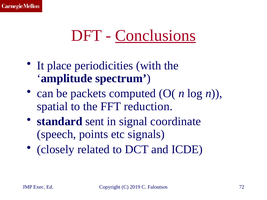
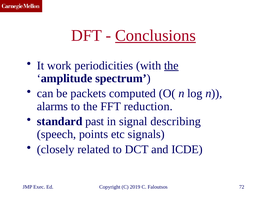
place: place -> work (59, 66)
the underline: none -> present (171, 66)
spatial: spatial -> alarms (52, 106)
sent: sent -> past (95, 122)
coordinate: coordinate -> describing (176, 122)
